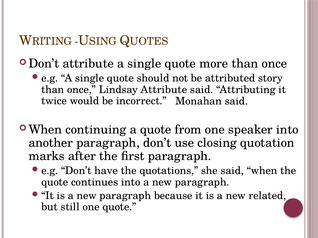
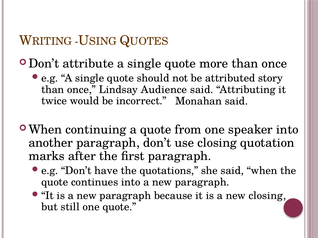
Lindsay Attribute: Attribute -> Audience (164, 90)
new related: related -> closing (267, 196)
